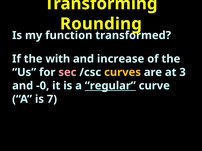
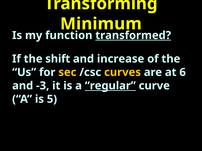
Rounding: Rounding -> Minimum (101, 24)
transformed underline: none -> present (133, 35)
with: with -> shift (58, 59)
sec colour: pink -> yellow (67, 72)
3: 3 -> 6 (183, 72)
-0: -0 -> -3 (43, 86)
7: 7 -> 5 (52, 99)
